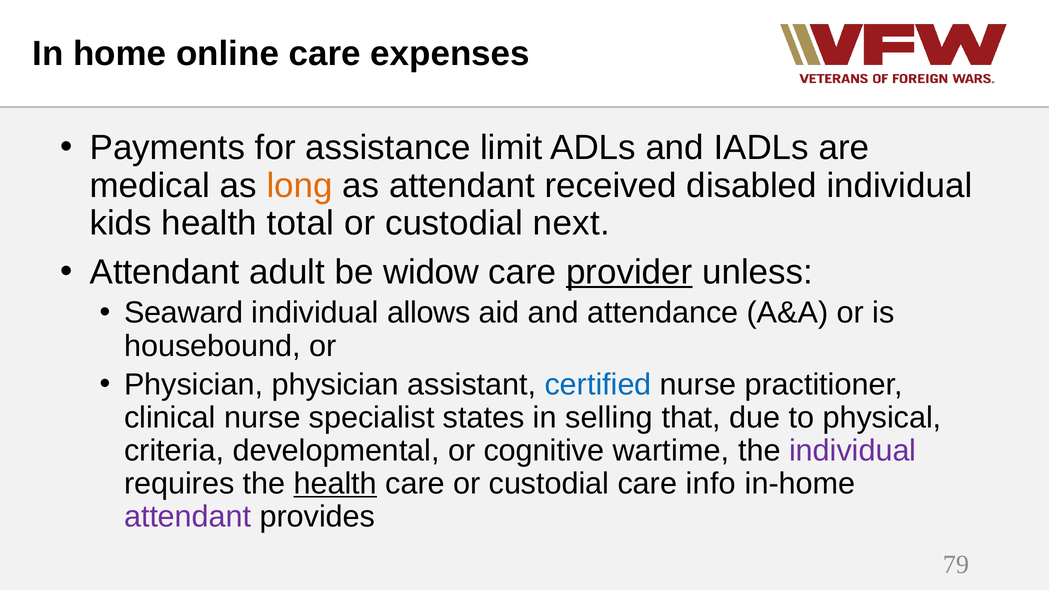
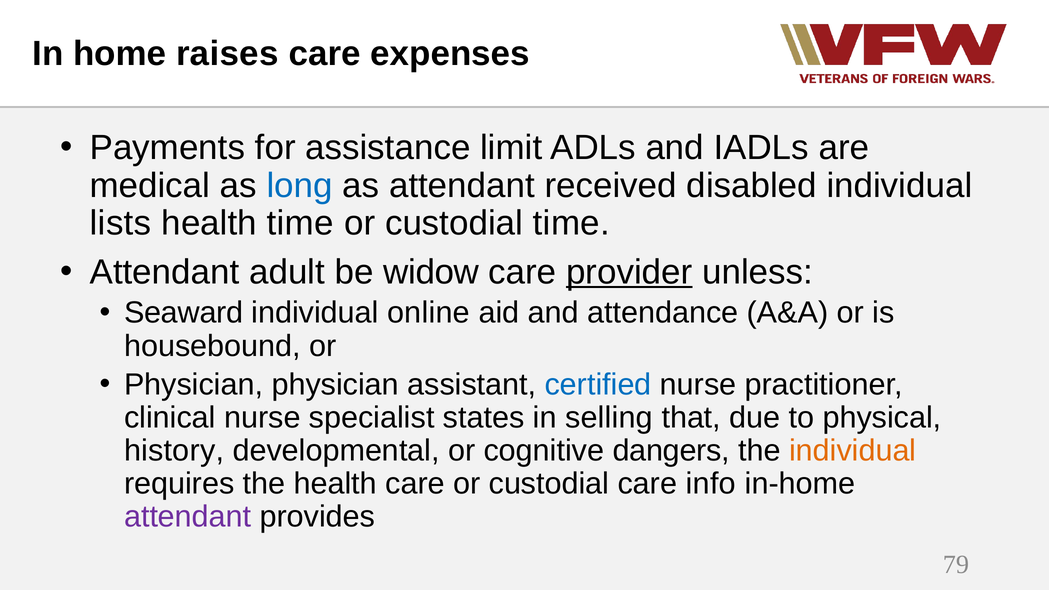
online: online -> raises (227, 54)
long colour: orange -> blue (300, 185)
kids: kids -> lists (121, 223)
health total: total -> time (300, 223)
custodial next: next -> time (571, 223)
allows: allows -> online (429, 313)
criteria: criteria -> history (174, 451)
wartime: wartime -> dangers (671, 451)
individual colour: purple -> orange (853, 451)
health underline: present -> none (335, 484)
